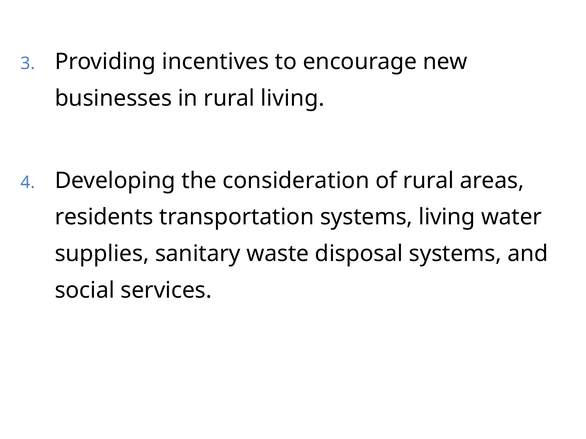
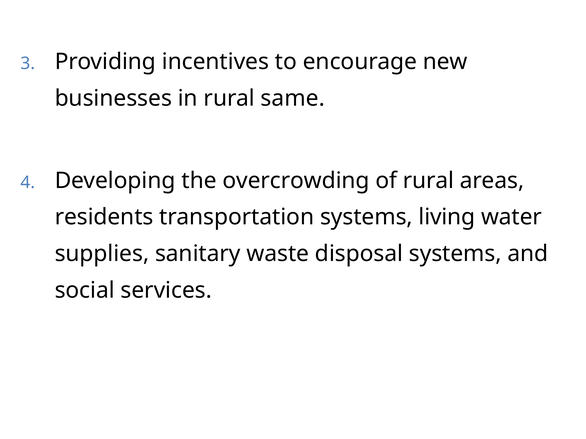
rural living: living -> same (293, 98)
consideration: consideration -> overcrowding (296, 181)
